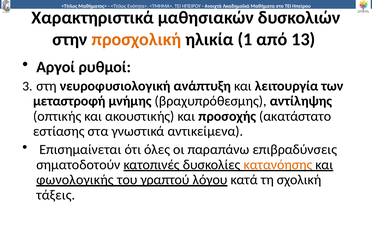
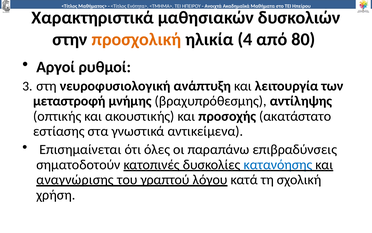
ηλικία 1: 1 -> 4 (245, 39)
13: 13 -> 80 (303, 39)
κατανόησης colour: orange -> blue (278, 164)
φωνολογικής: φωνολογικής -> αναγνώρισης (75, 179)
τάξεις: τάξεις -> χρήση (56, 194)
